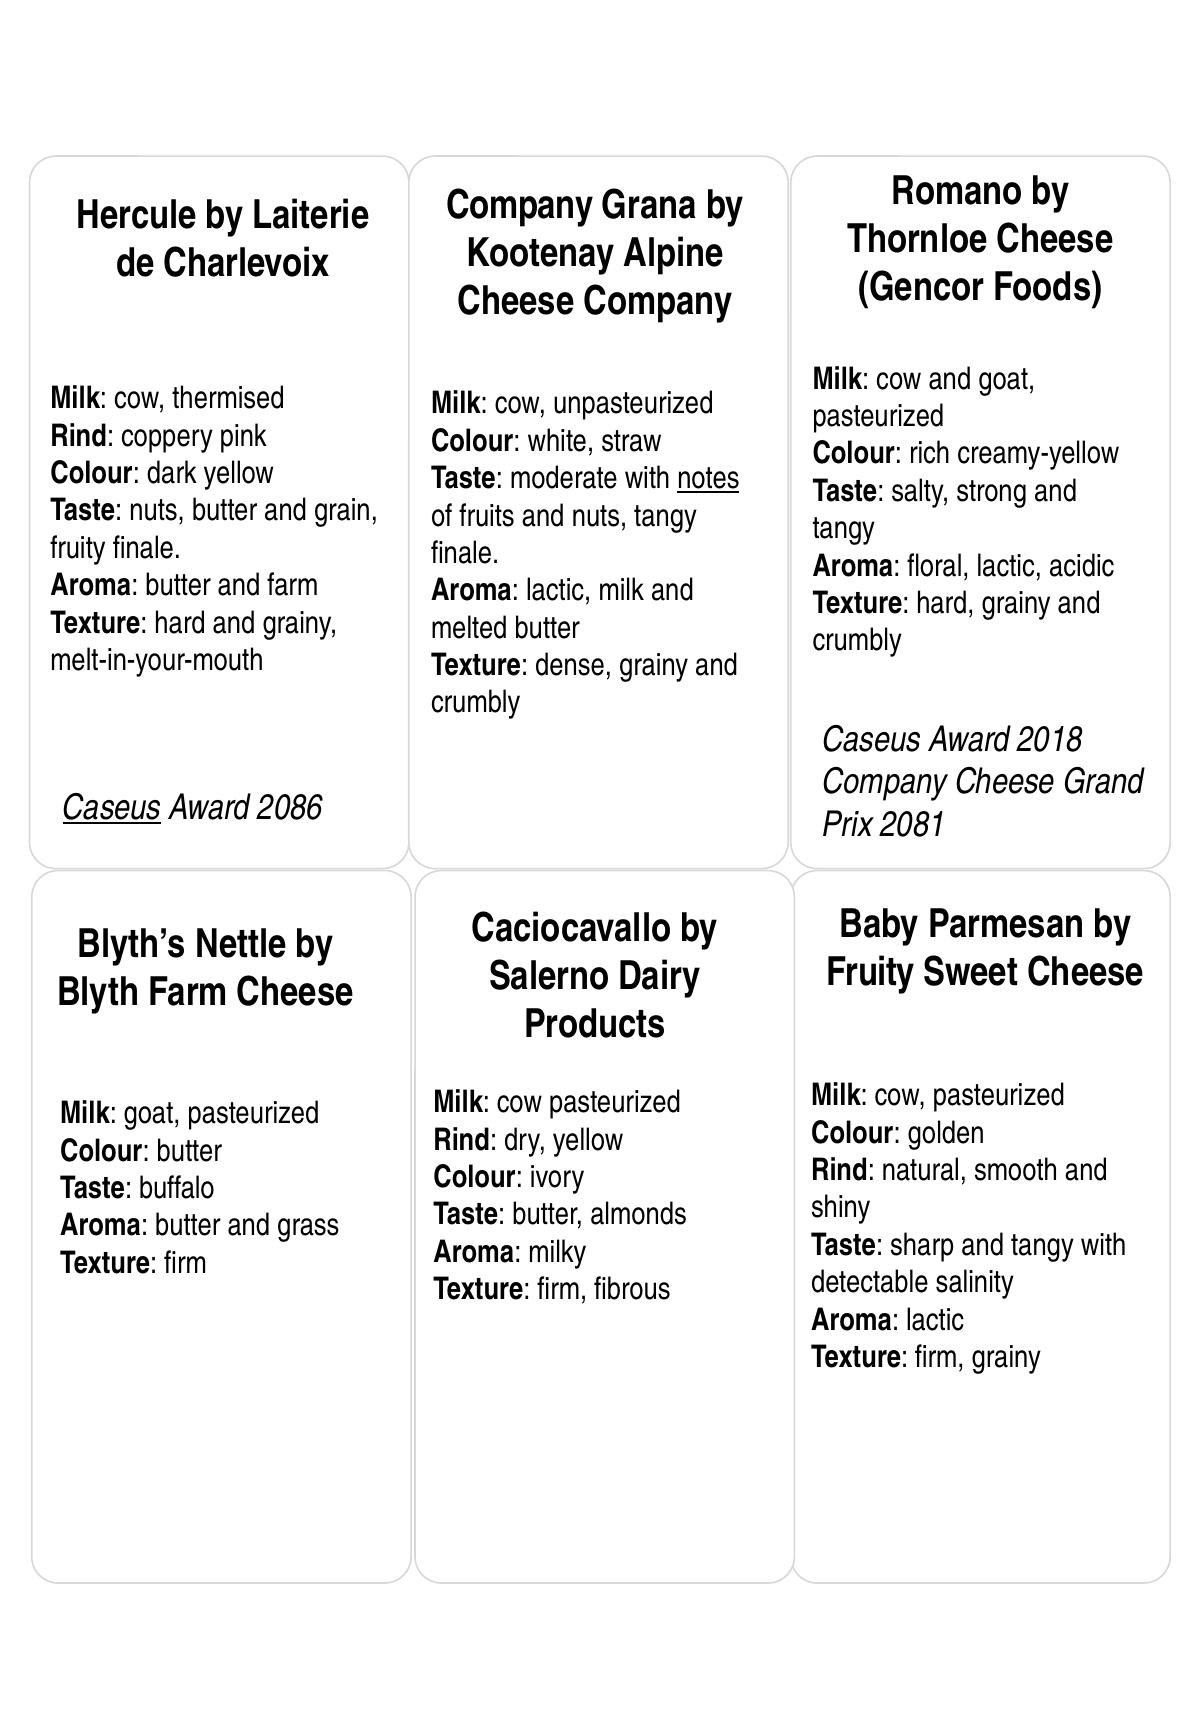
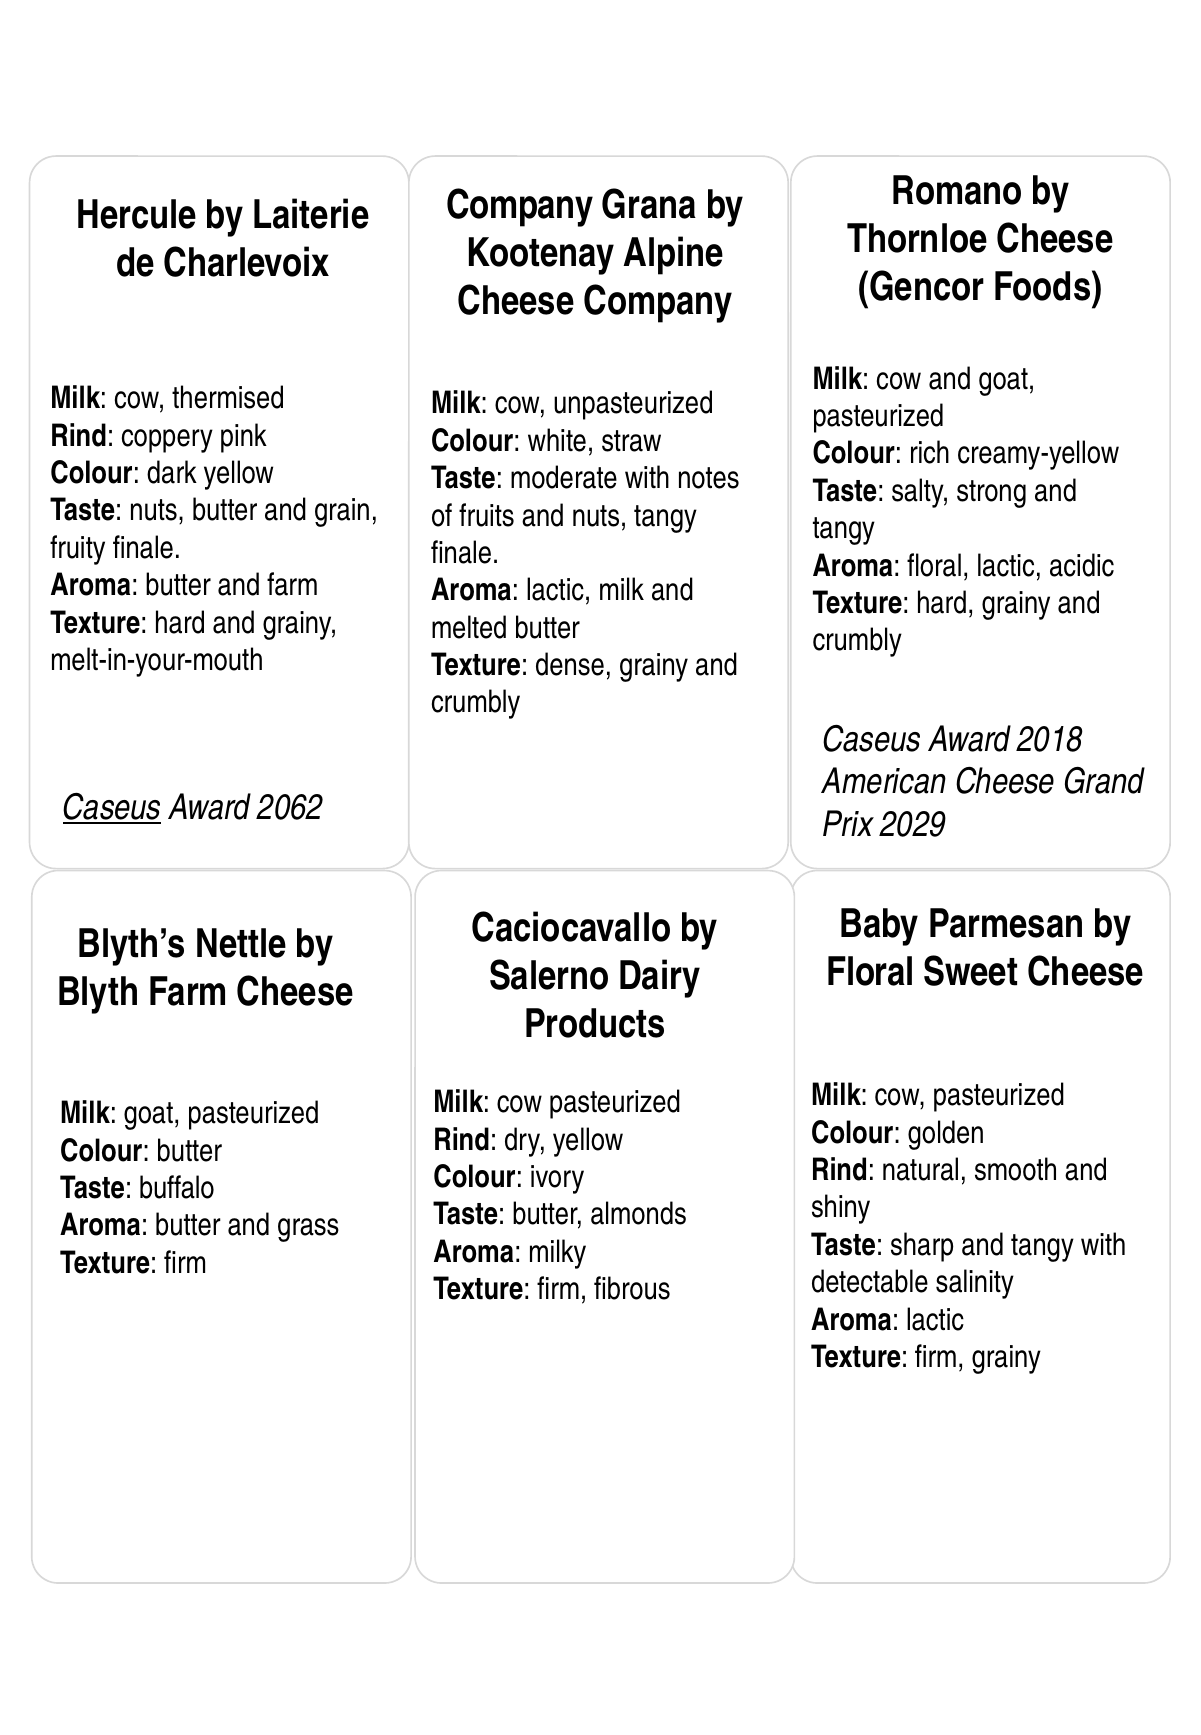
notes underline: present -> none (708, 478)
Company: Company -> American (885, 782)
2086: 2086 -> 2062 (290, 808)
2081: 2081 -> 2029 (913, 825)
Fruity: Fruity -> Floral (871, 972)
